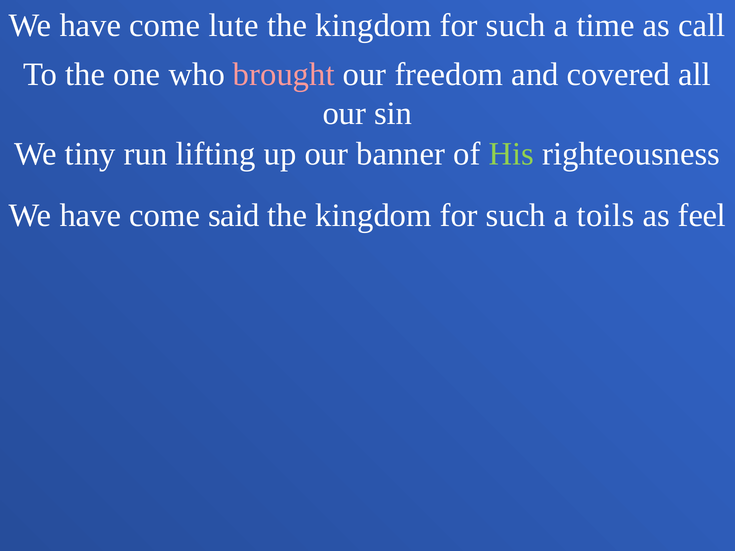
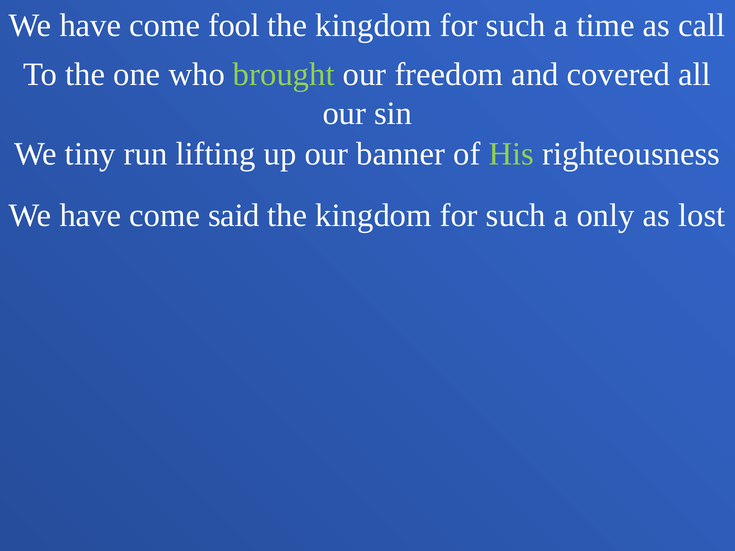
lute: lute -> fool (234, 26)
brought colour: pink -> light green (284, 74)
toils: toils -> only (606, 215)
feel: feel -> lost (702, 215)
